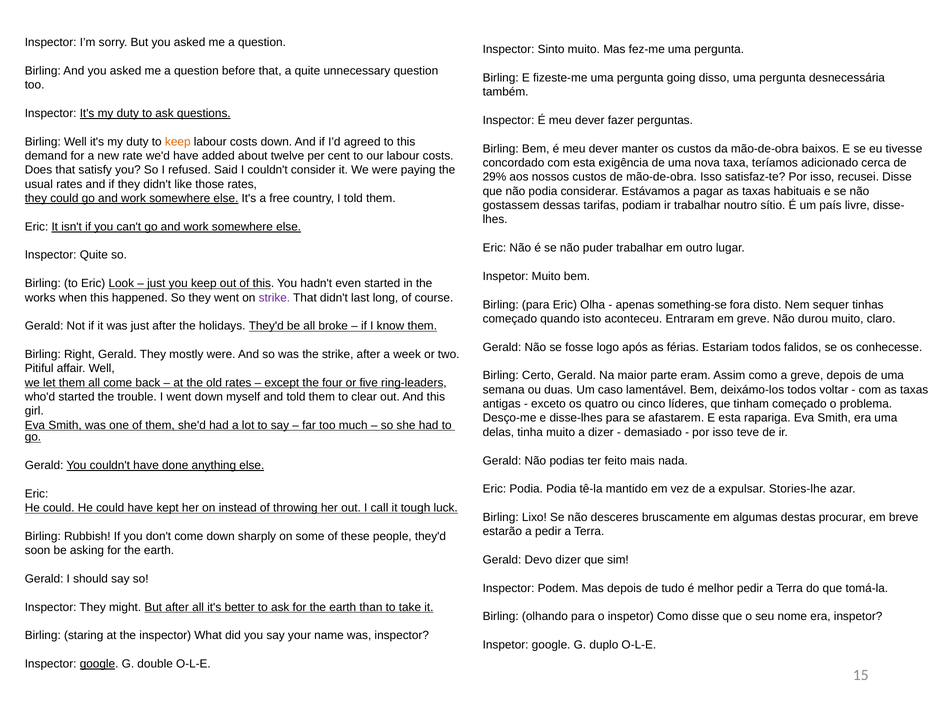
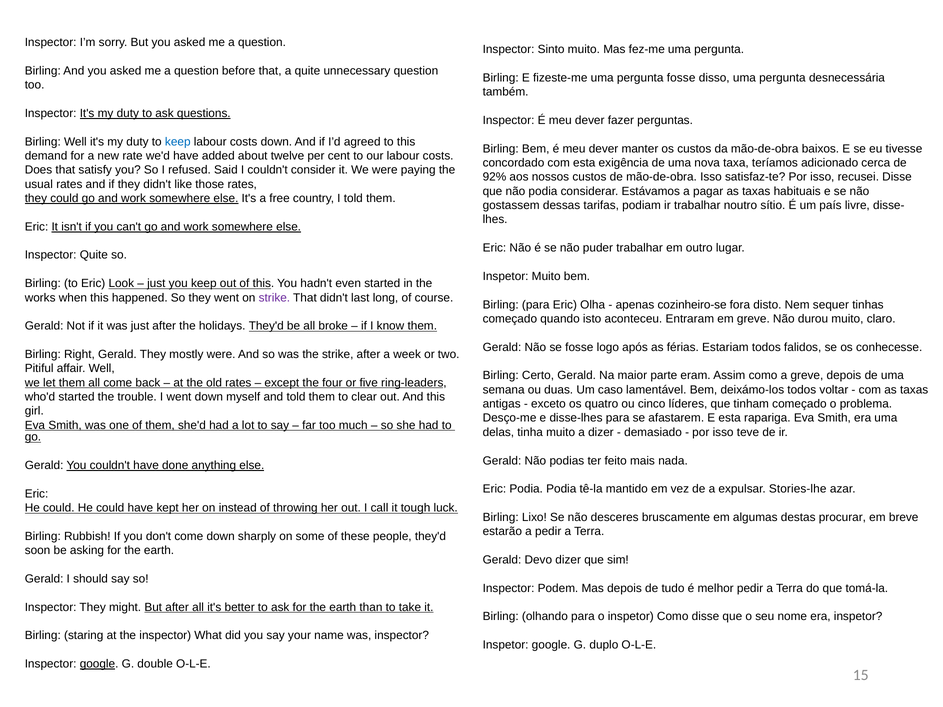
pergunta going: going -> fosse (681, 78)
keep colour: orange -> blue (178, 142)
29%: 29% -> 92% (494, 177)
something-se: something-se -> cozinheiro-se (692, 305)
